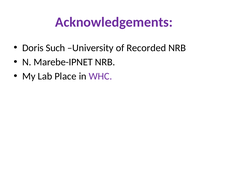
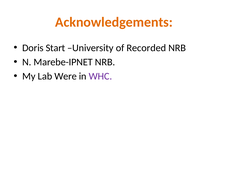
Acknowledgements colour: purple -> orange (114, 22)
Such: Such -> Start (55, 48)
Place: Place -> Were (66, 76)
